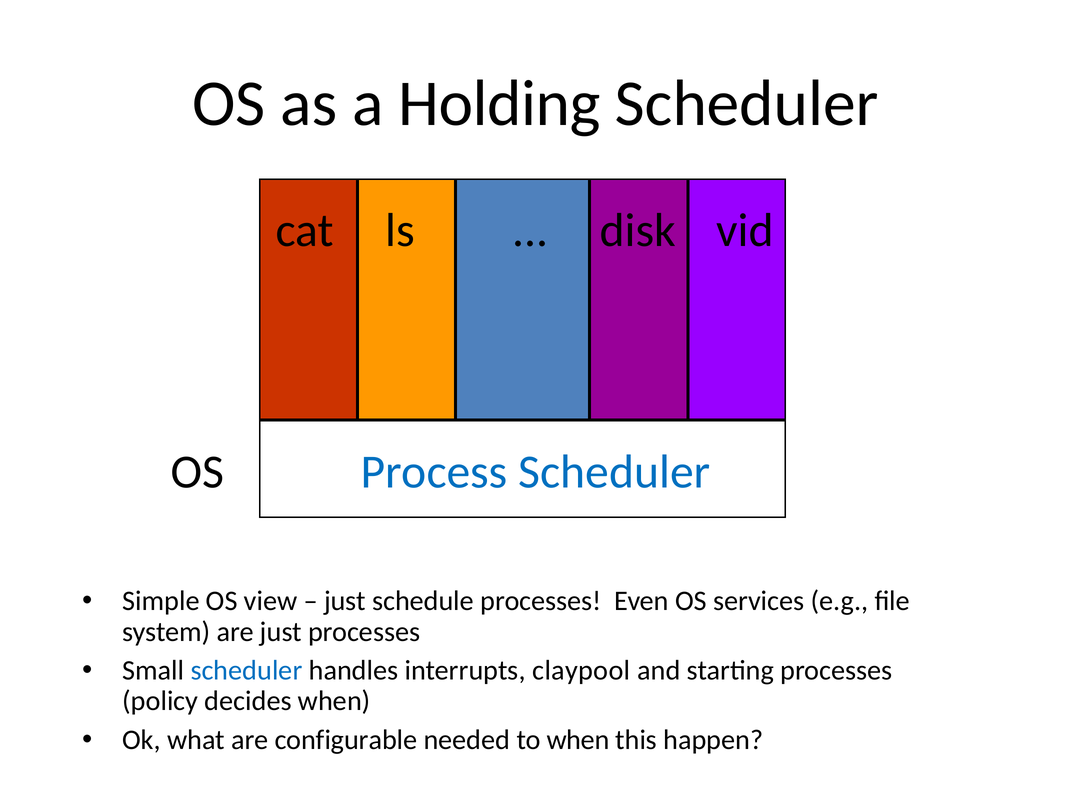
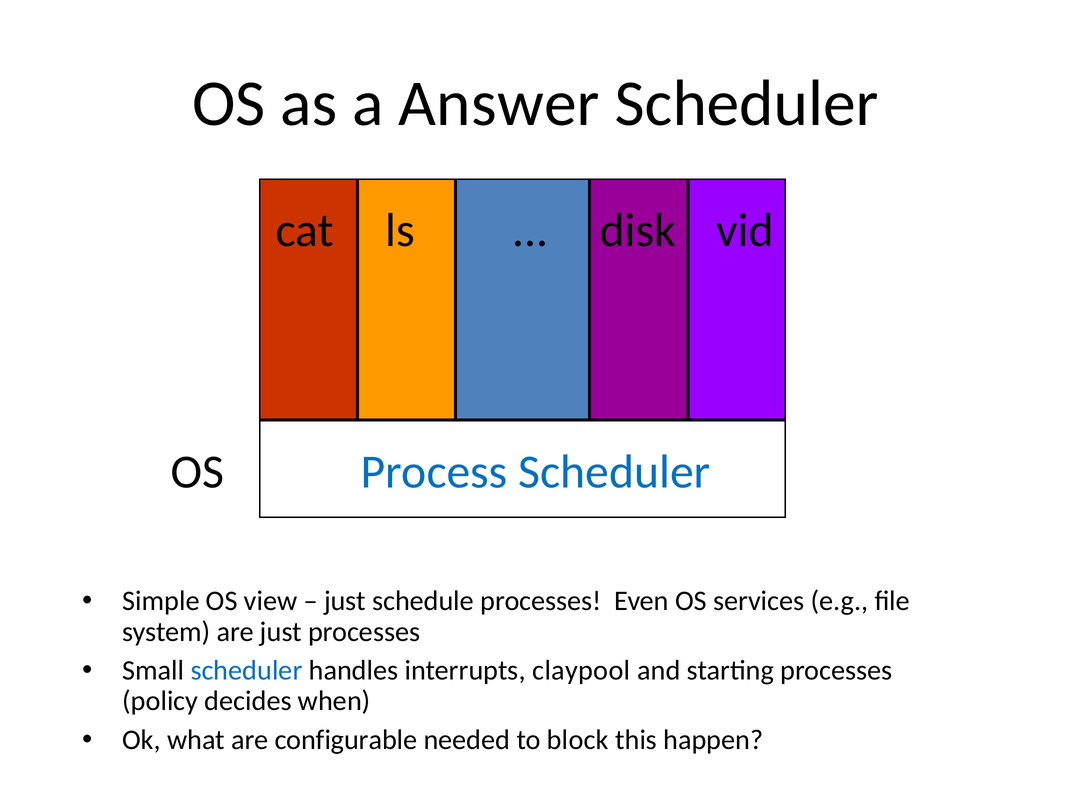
Holding: Holding -> Answer (499, 104)
to when: when -> block (578, 740)
